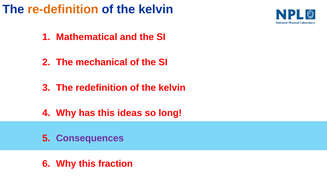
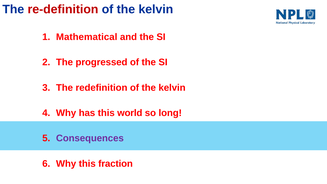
re-definition colour: orange -> red (63, 9)
mechanical: mechanical -> progressed (101, 62)
ideas: ideas -> world (130, 113)
